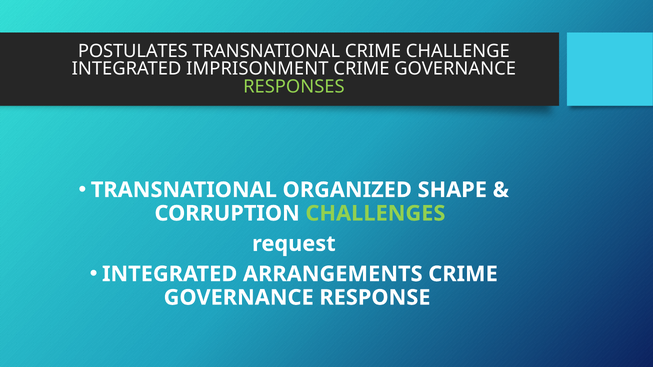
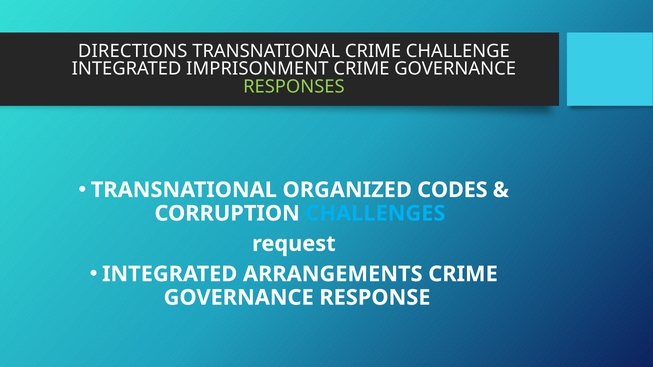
POSTULATES: POSTULATES -> DIRECTIONS (133, 51)
SHAPE: SHAPE -> CODES (452, 190)
CHALLENGES colour: light green -> light blue (375, 214)
